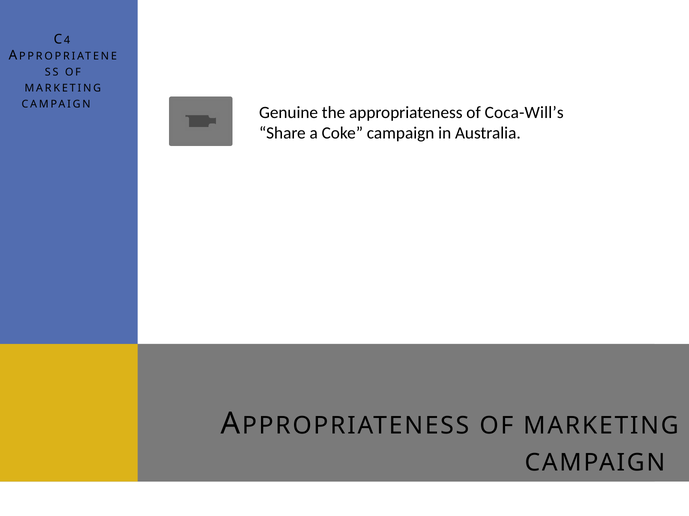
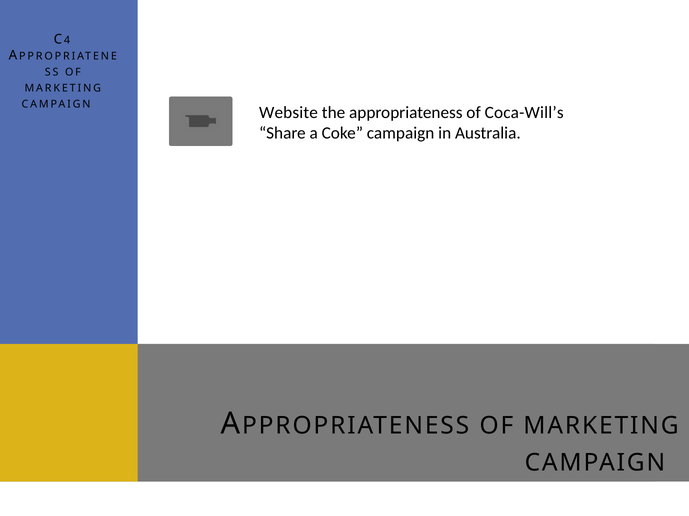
Genuine: Genuine -> Website (288, 113)
